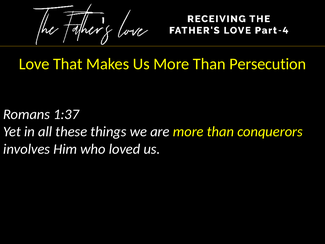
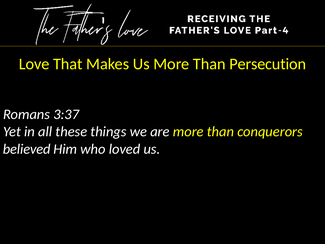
1:37: 1:37 -> 3:37 (66, 114)
involves: involves -> believed (27, 149)
